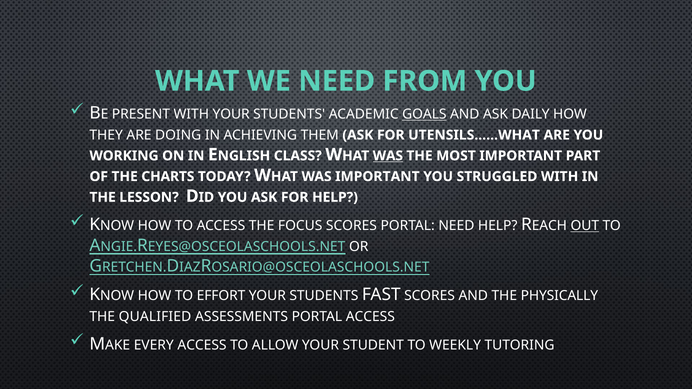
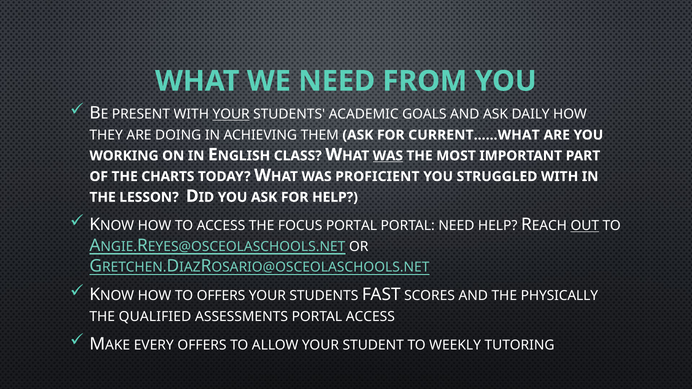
YOUR underline: none -> present (231, 114)
GOALS underline: present -> none (424, 114)
UTENSILS……WHAT: UTENSILS……WHAT -> CURRENT……WHAT (474, 135)
WAS IMPORTANT: IMPORTANT -> PROFICIENT (377, 177)
FOCUS SCORES: SCORES -> PORTAL (351, 226)
TO EFFORT: EFFORT -> OFFERS (221, 296)
EVERY ACCESS: ACCESS -> OFFERS (202, 345)
